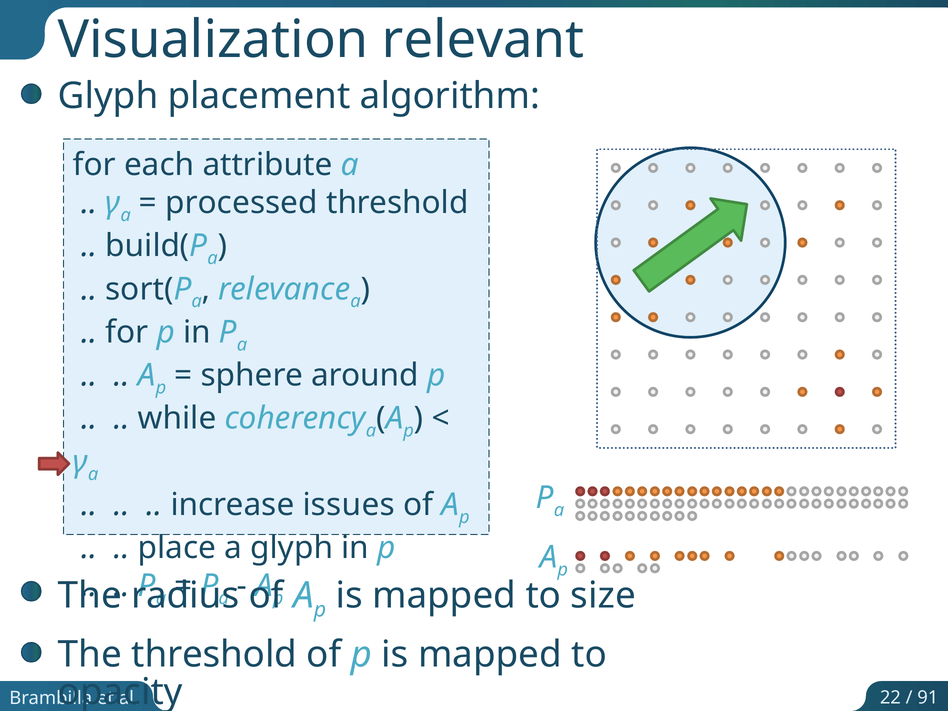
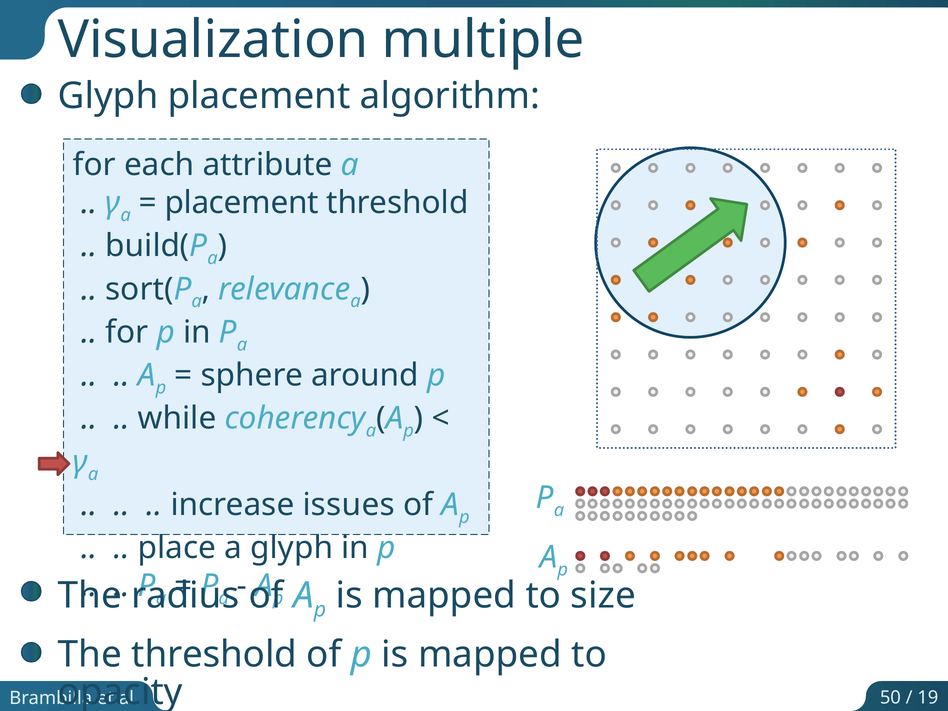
relevant: relevant -> multiple (483, 40)
processed: processed -> placement (242, 203)
22: 22 -> 50 (890, 698)
91: 91 -> 19 (928, 698)
